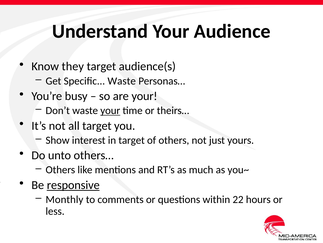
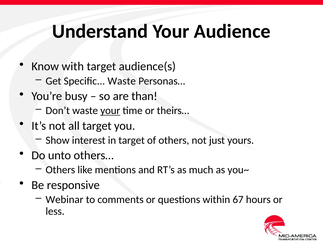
they: they -> with (73, 66)
are your: your -> than (144, 96)
responsive underline: present -> none (73, 185)
Monthly: Monthly -> Webinar (65, 199)
22: 22 -> 67 (238, 199)
